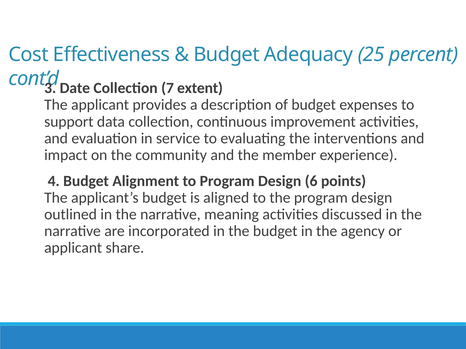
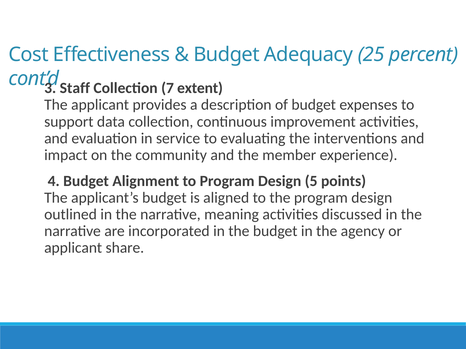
Date: Date -> Staff (75, 88)
6: 6 -> 5 (311, 181)
